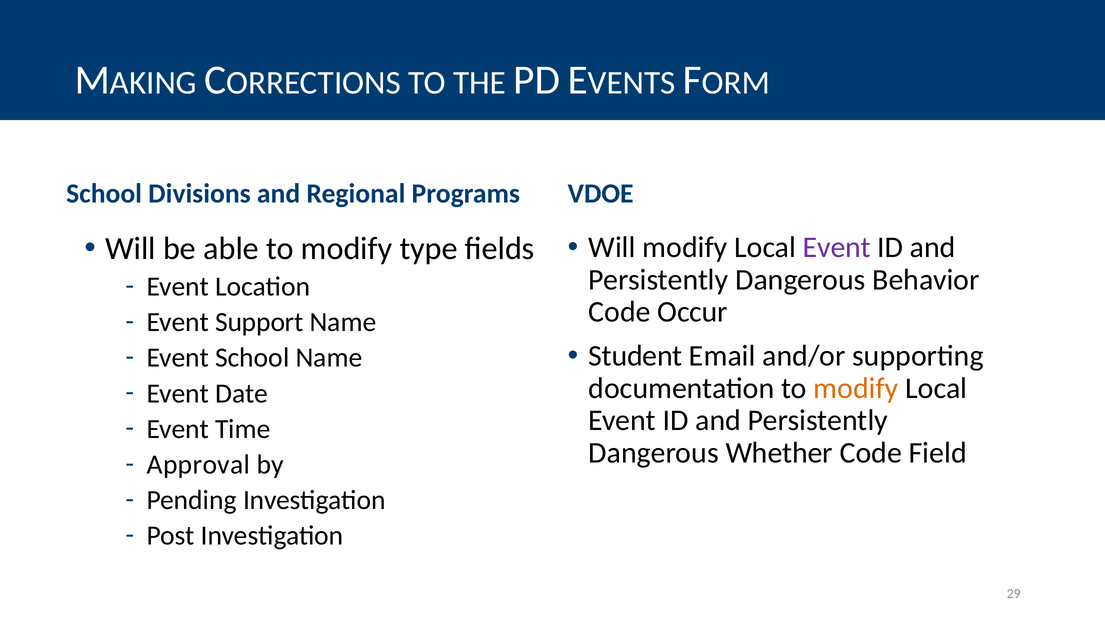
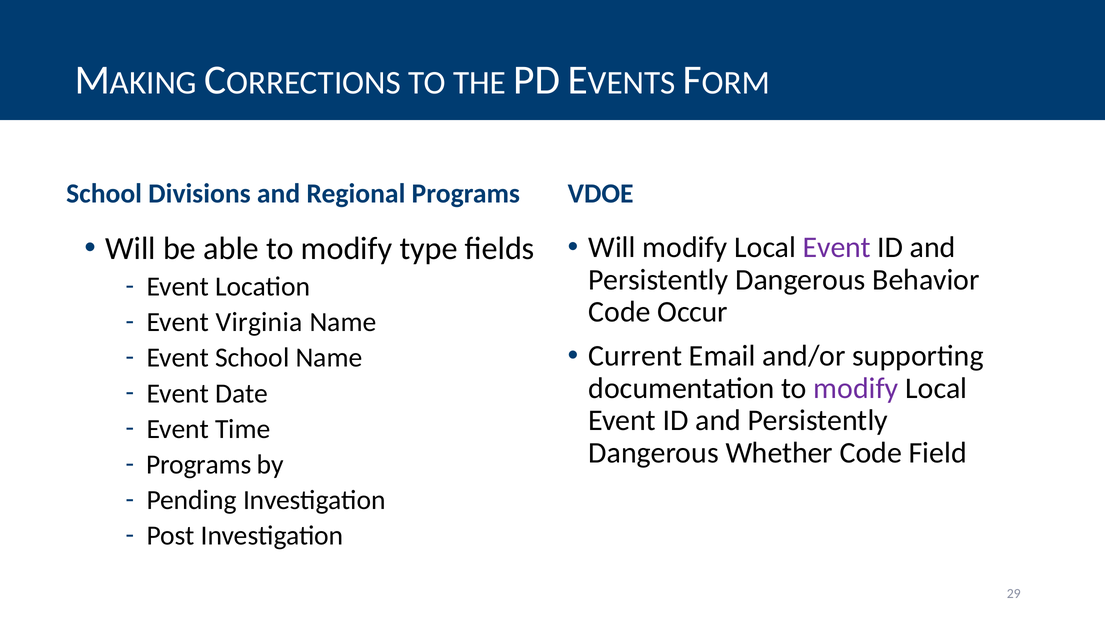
Support: Support -> Virginia (259, 322)
Student: Student -> Current (635, 356)
modify colour: orange -> purple (856, 388)
Approval: Approval -> Programs (199, 464)
